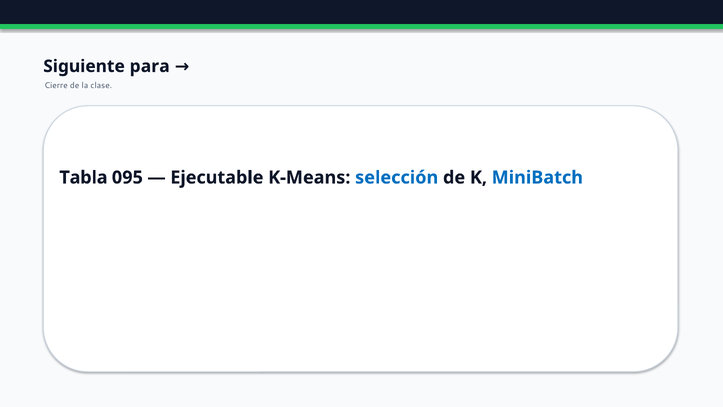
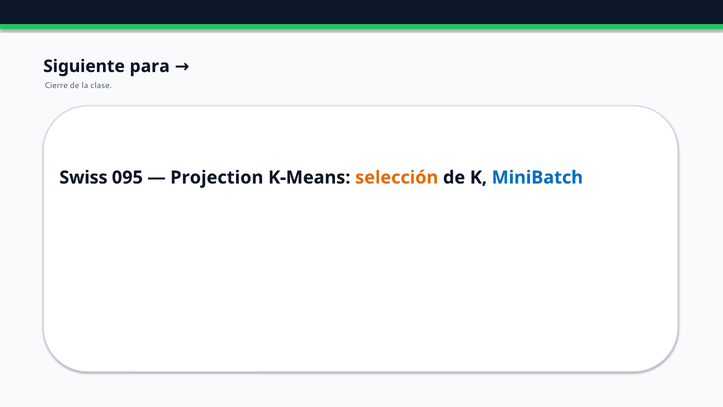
Tabla: Tabla -> Swiss (83, 177)
Ejecutable: Ejecutable -> Projection (217, 177)
selección colour: blue -> orange (397, 177)
